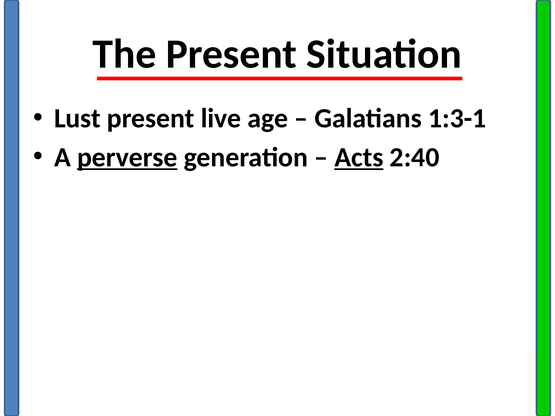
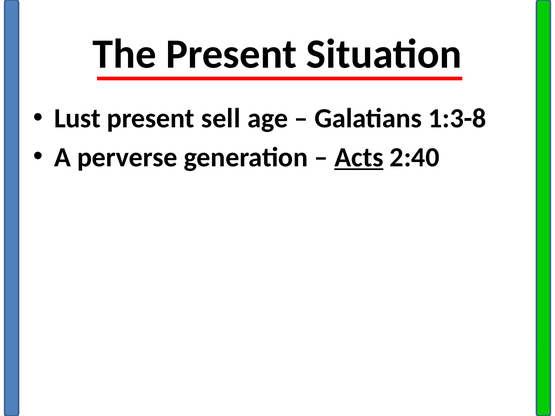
live: live -> sell (221, 118)
1:3-1: 1:3-1 -> 1:3-8 (457, 118)
perverse underline: present -> none (127, 157)
